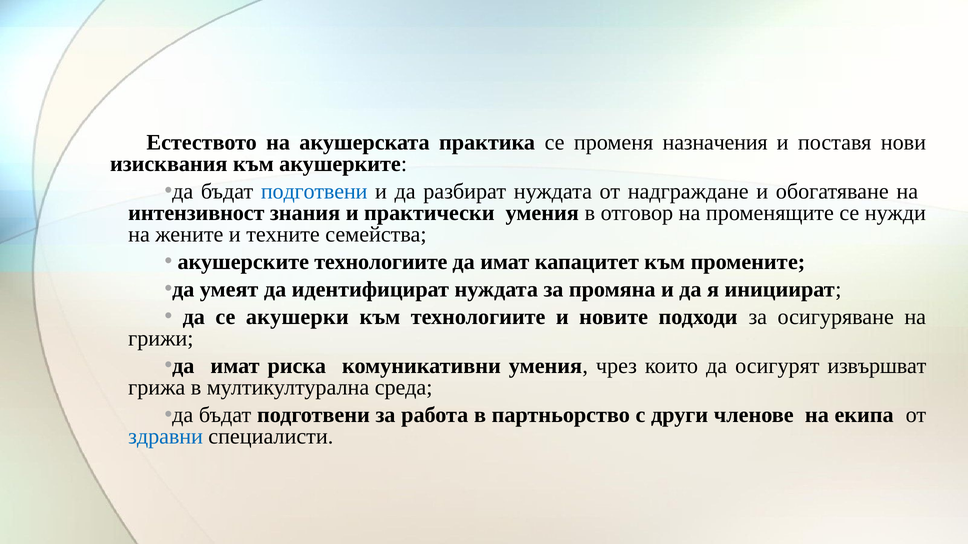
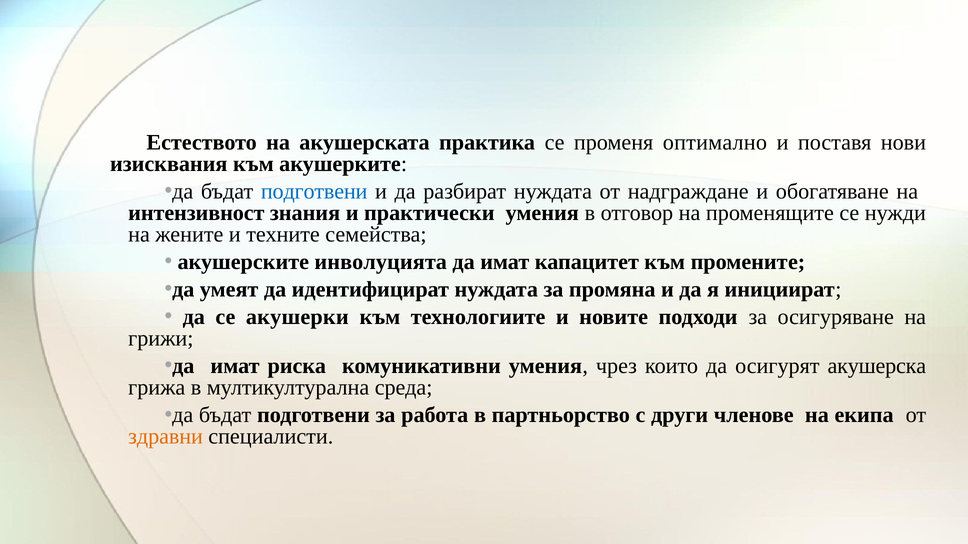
назначения: назначения -> оптимално (715, 143)
акушерските технологиите: технологиите -> инволуцията (381, 262)
извършват: извършват -> акушерска (877, 366)
здравни colour: blue -> orange (166, 437)
